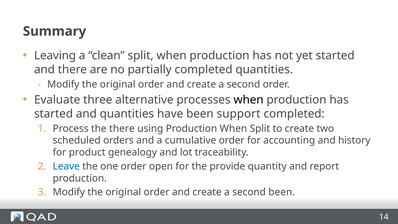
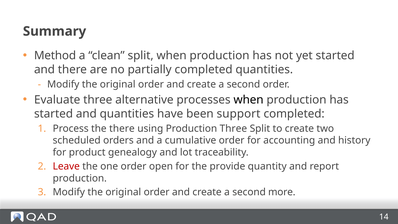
Leaving: Leaving -> Method (55, 56)
Production When: When -> Three (233, 128)
Leave colour: blue -> red (66, 166)
second been: been -> more (282, 192)
